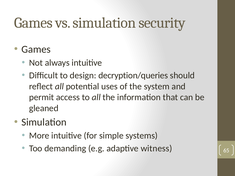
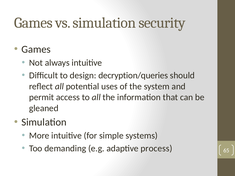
witness: witness -> process (156, 149)
